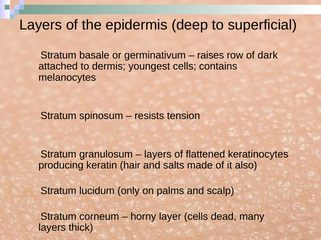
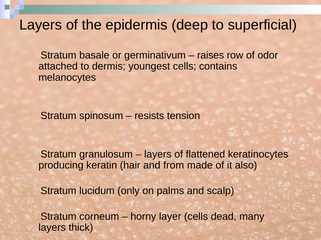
dark: dark -> odor (268, 55)
salts: salts -> from (174, 166)
